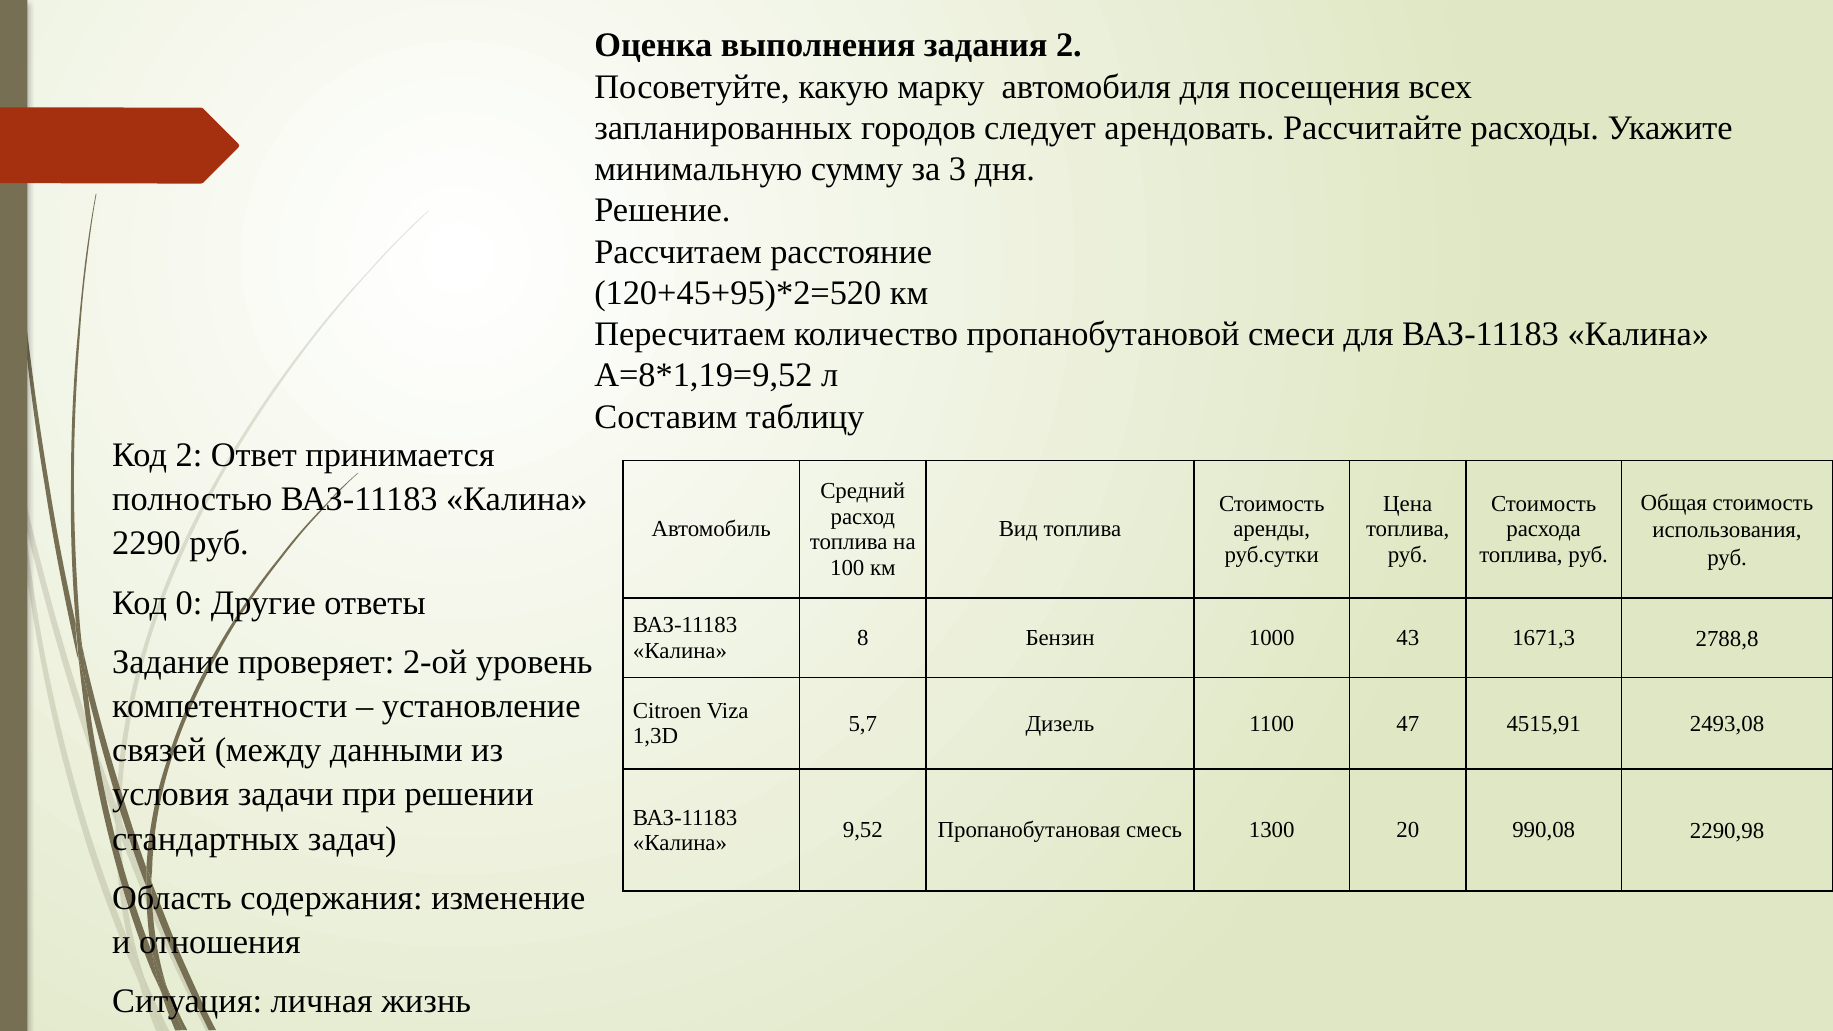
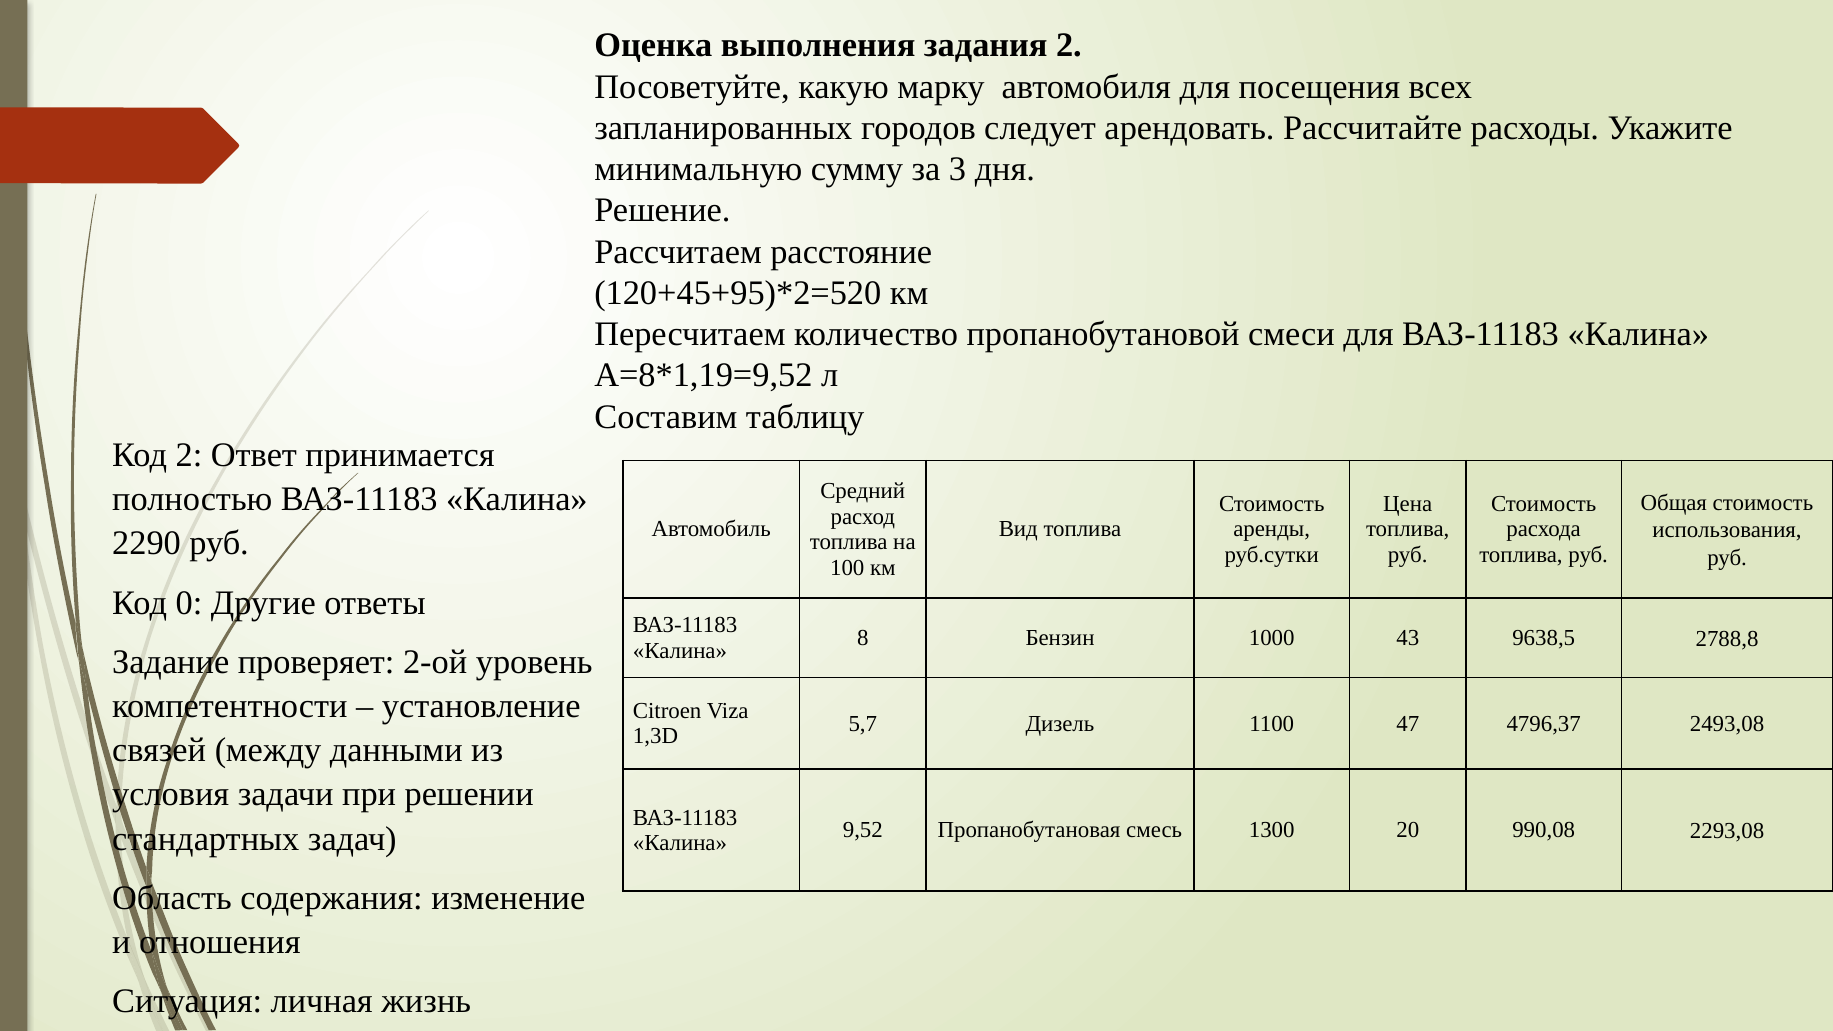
1671,3: 1671,3 -> 9638,5 (1544, 638)
4515,91: 4515,91 -> 4796,37 (1544, 724)
2290,98: 2290,98 -> 2293,08 (1727, 831)
